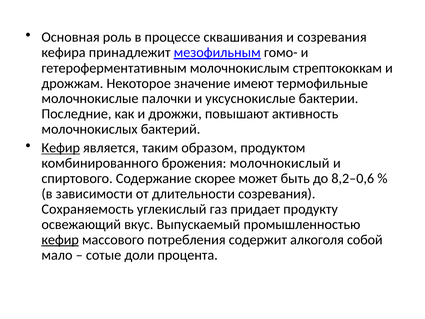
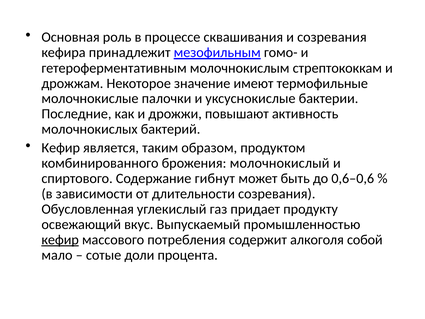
Кефир underline: present -> none (61, 148)
скорее: скорее -> гибнут (215, 178)
8,2–0,6: 8,2–0,6 -> 0,6–0,6 (353, 178)
Сохраняемость: Сохраняемость -> Обусловленная (88, 209)
